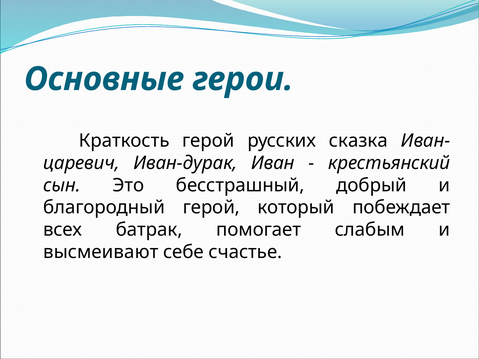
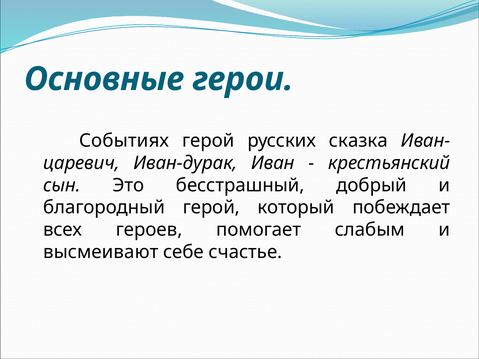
Краткость: Краткость -> Событиях (124, 141)
батрак: батрак -> героев (149, 230)
